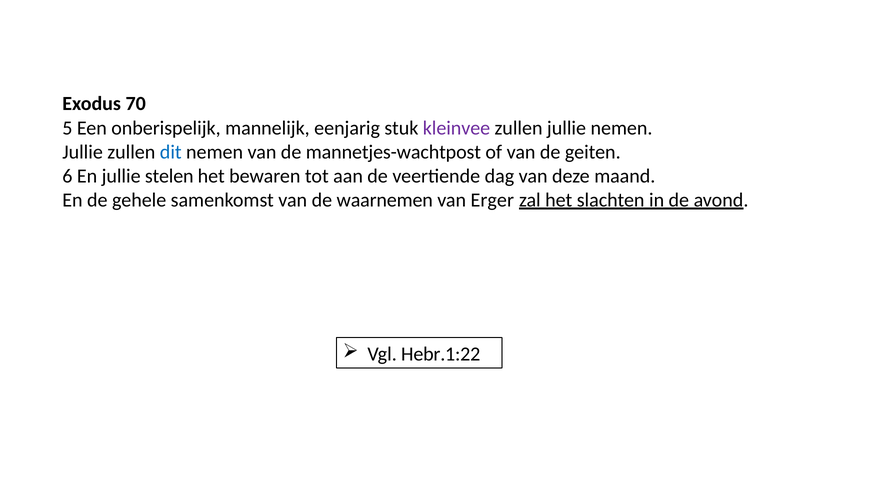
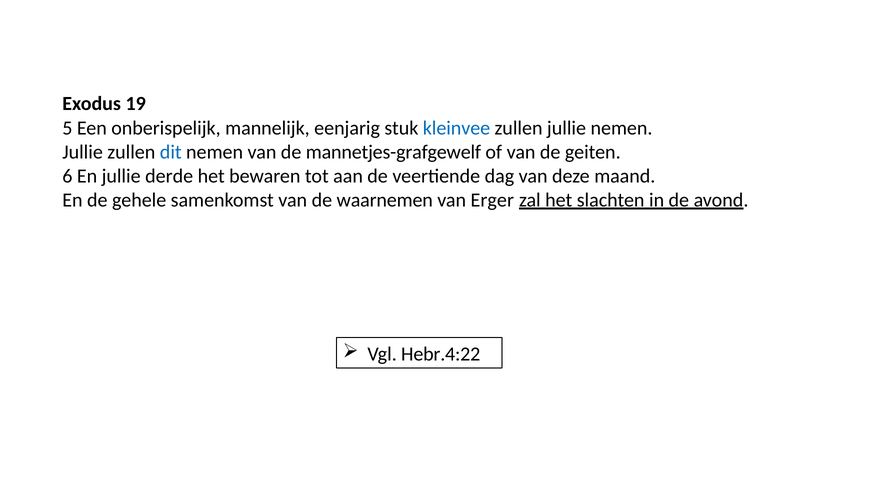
70: 70 -> 19 (136, 104)
kleinvee colour: purple -> blue (456, 128)
mannetjes-wachtpost: mannetjes-wachtpost -> mannetjes-grafgewelf (393, 152)
stelen: stelen -> derde (169, 176)
Hebr.1:22: Hebr.1:22 -> Hebr.4:22 (441, 354)
